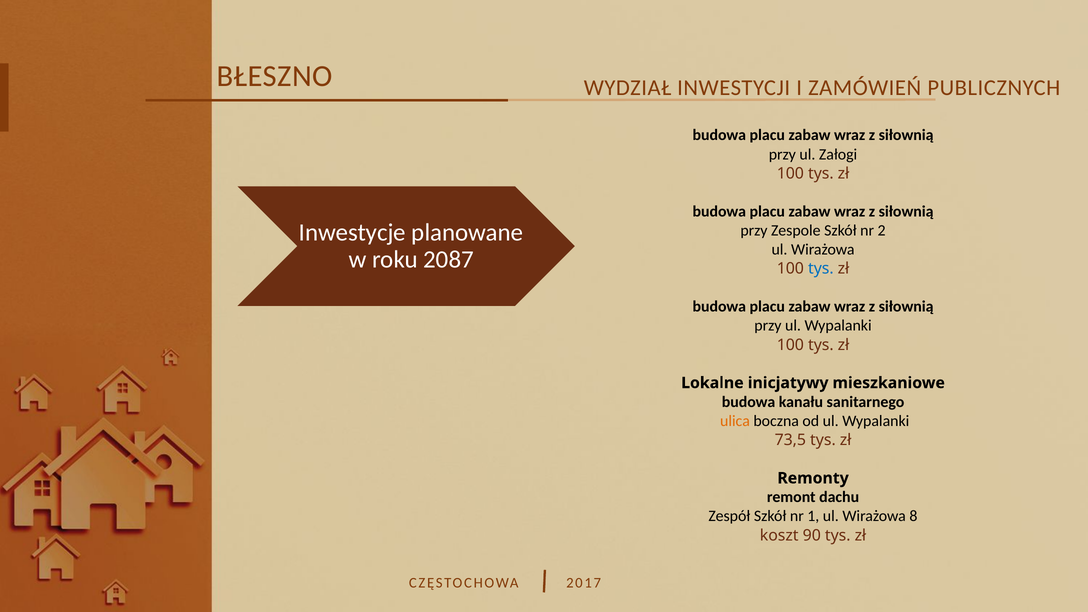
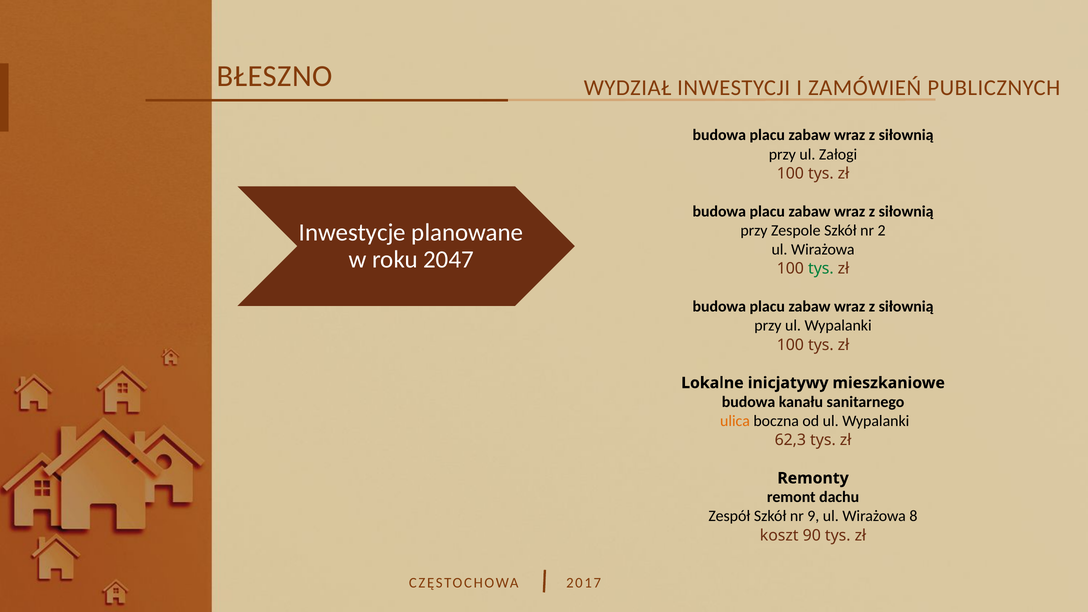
2087: 2087 -> 2047 (449, 259)
tys colour: blue -> green (821, 269)
73,5: 73,5 -> 62,3 (790, 440)
1: 1 -> 9 (813, 516)
